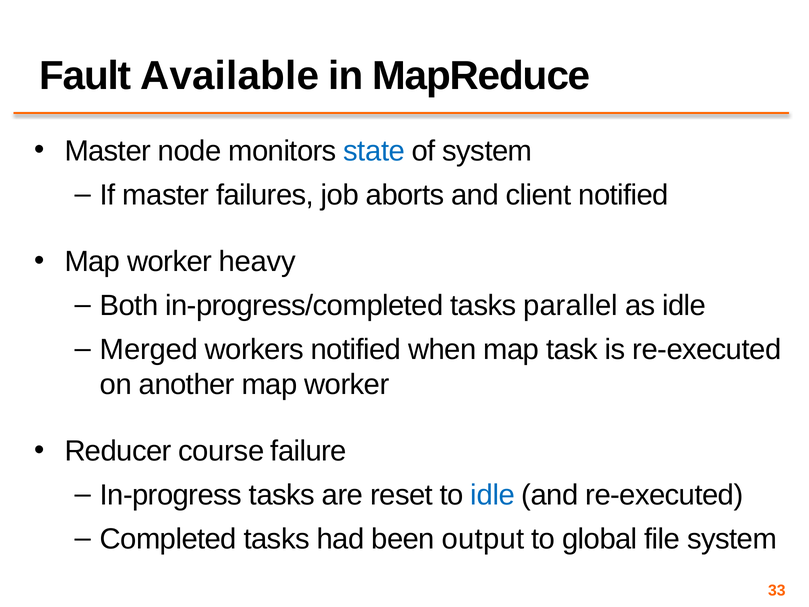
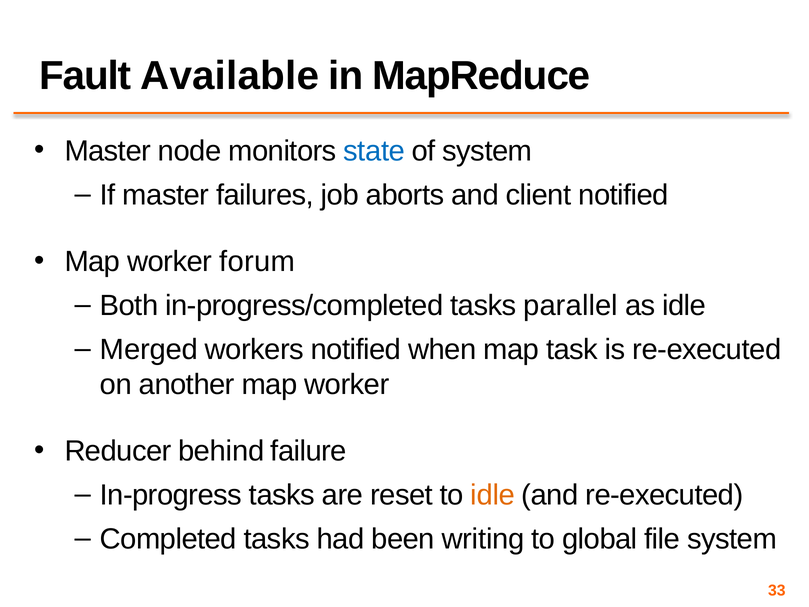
heavy: heavy -> forum (257, 261)
course: course -> behind (221, 451)
idle colour: blue -> orange (493, 495)
output: output -> writing (483, 539)
